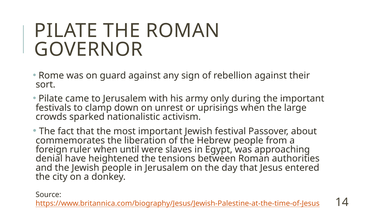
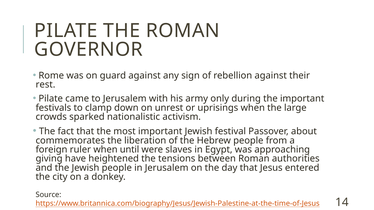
sort: sort -> rest (45, 85)
denial: denial -> giving (49, 159)
